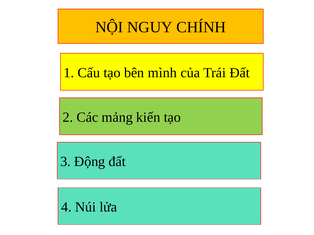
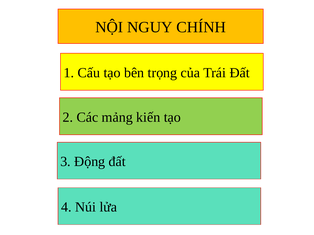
mình: mình -> trọng (162, 73)
